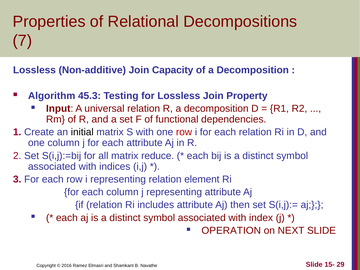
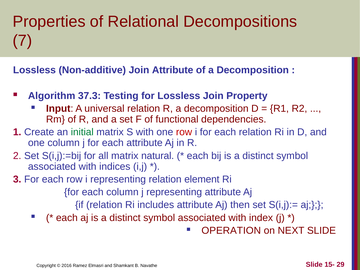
Join Capacity: Capacity -> Attribute (173, 70)
45.3: 45.3 -> 37.3 (89, 96)
initial colour: black -> green (82, 132)
reduce: reduce -> natural (158, 156)
